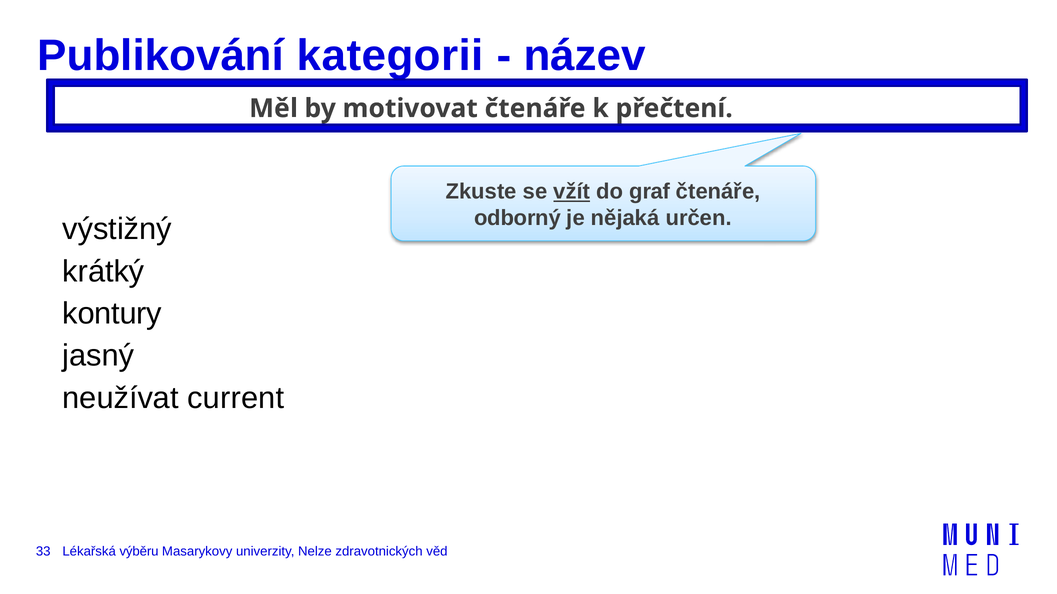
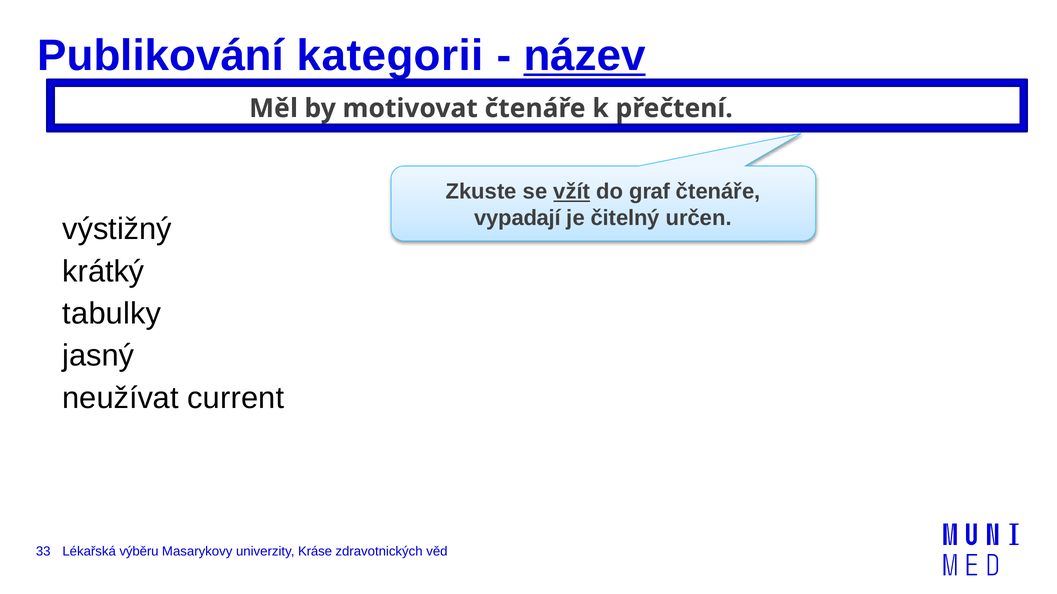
název underline: none -> present (585, 56)
odborný: odborný -> vypadají (518, 218)
nějaká: nějaká -> čitelný (625, 218)
kontury: kontury -> tabulky (112, 314)
Nelze: Nelze -> Kráse (315, 552)
